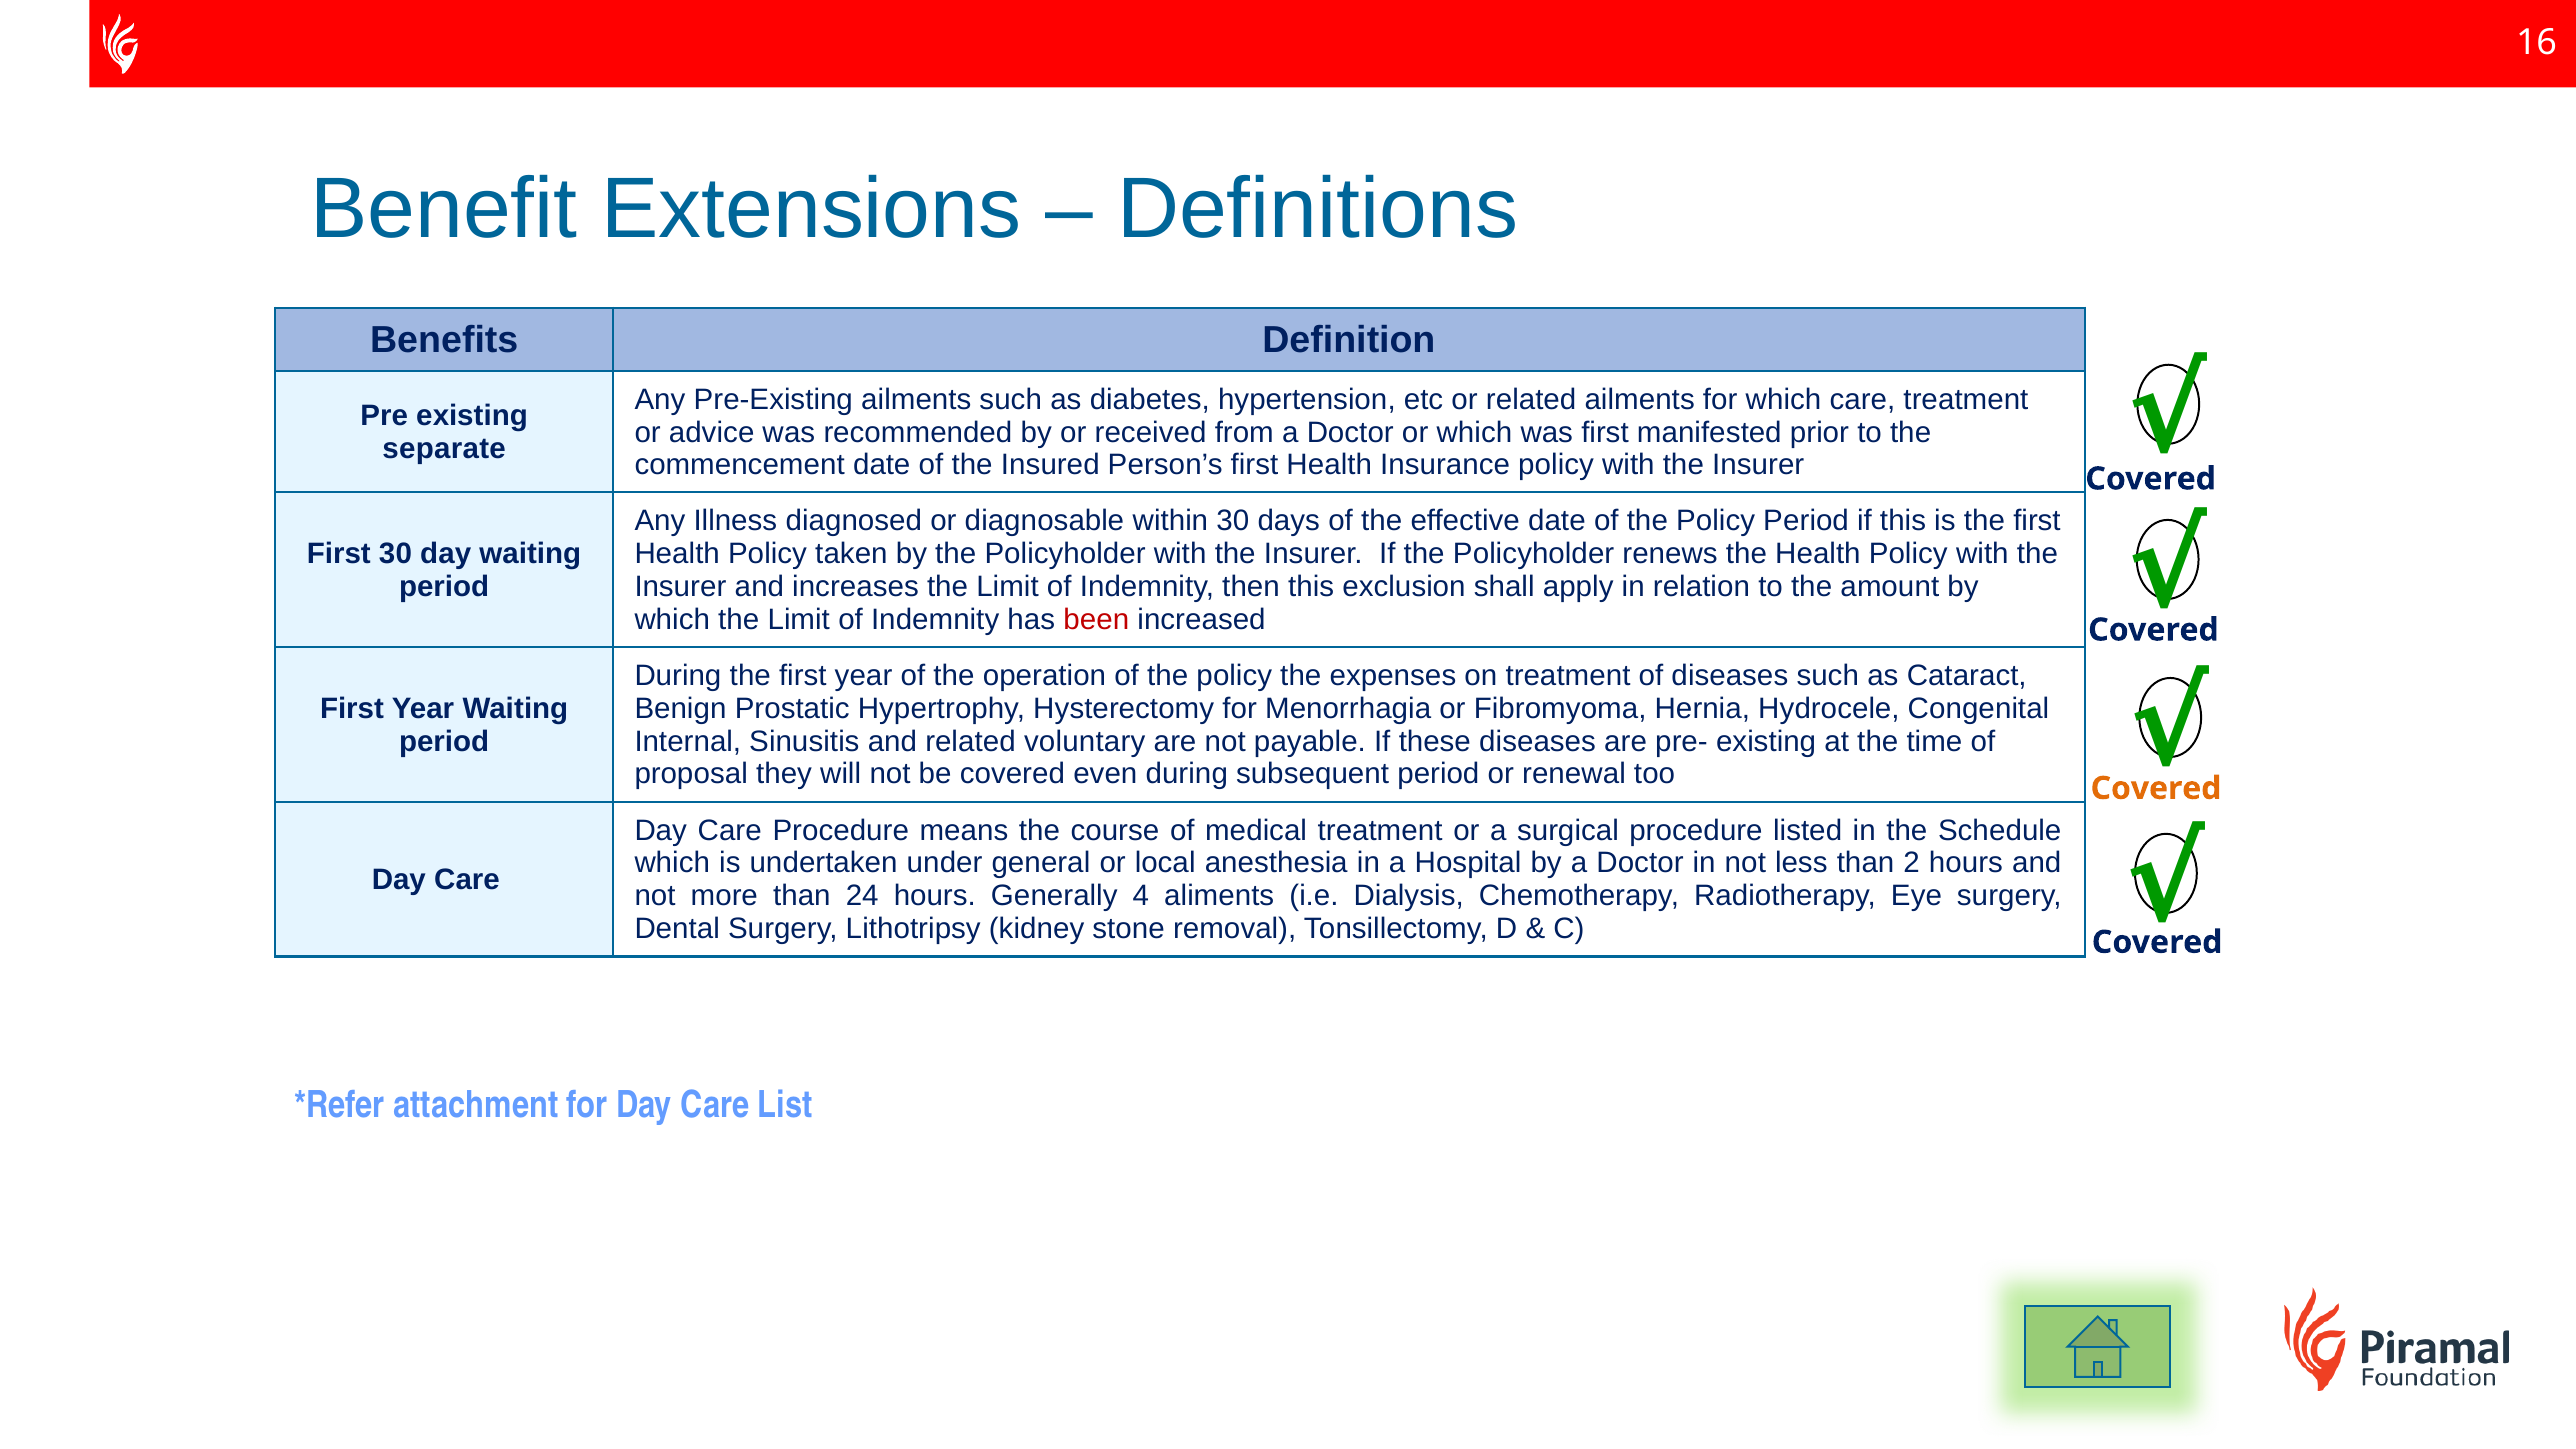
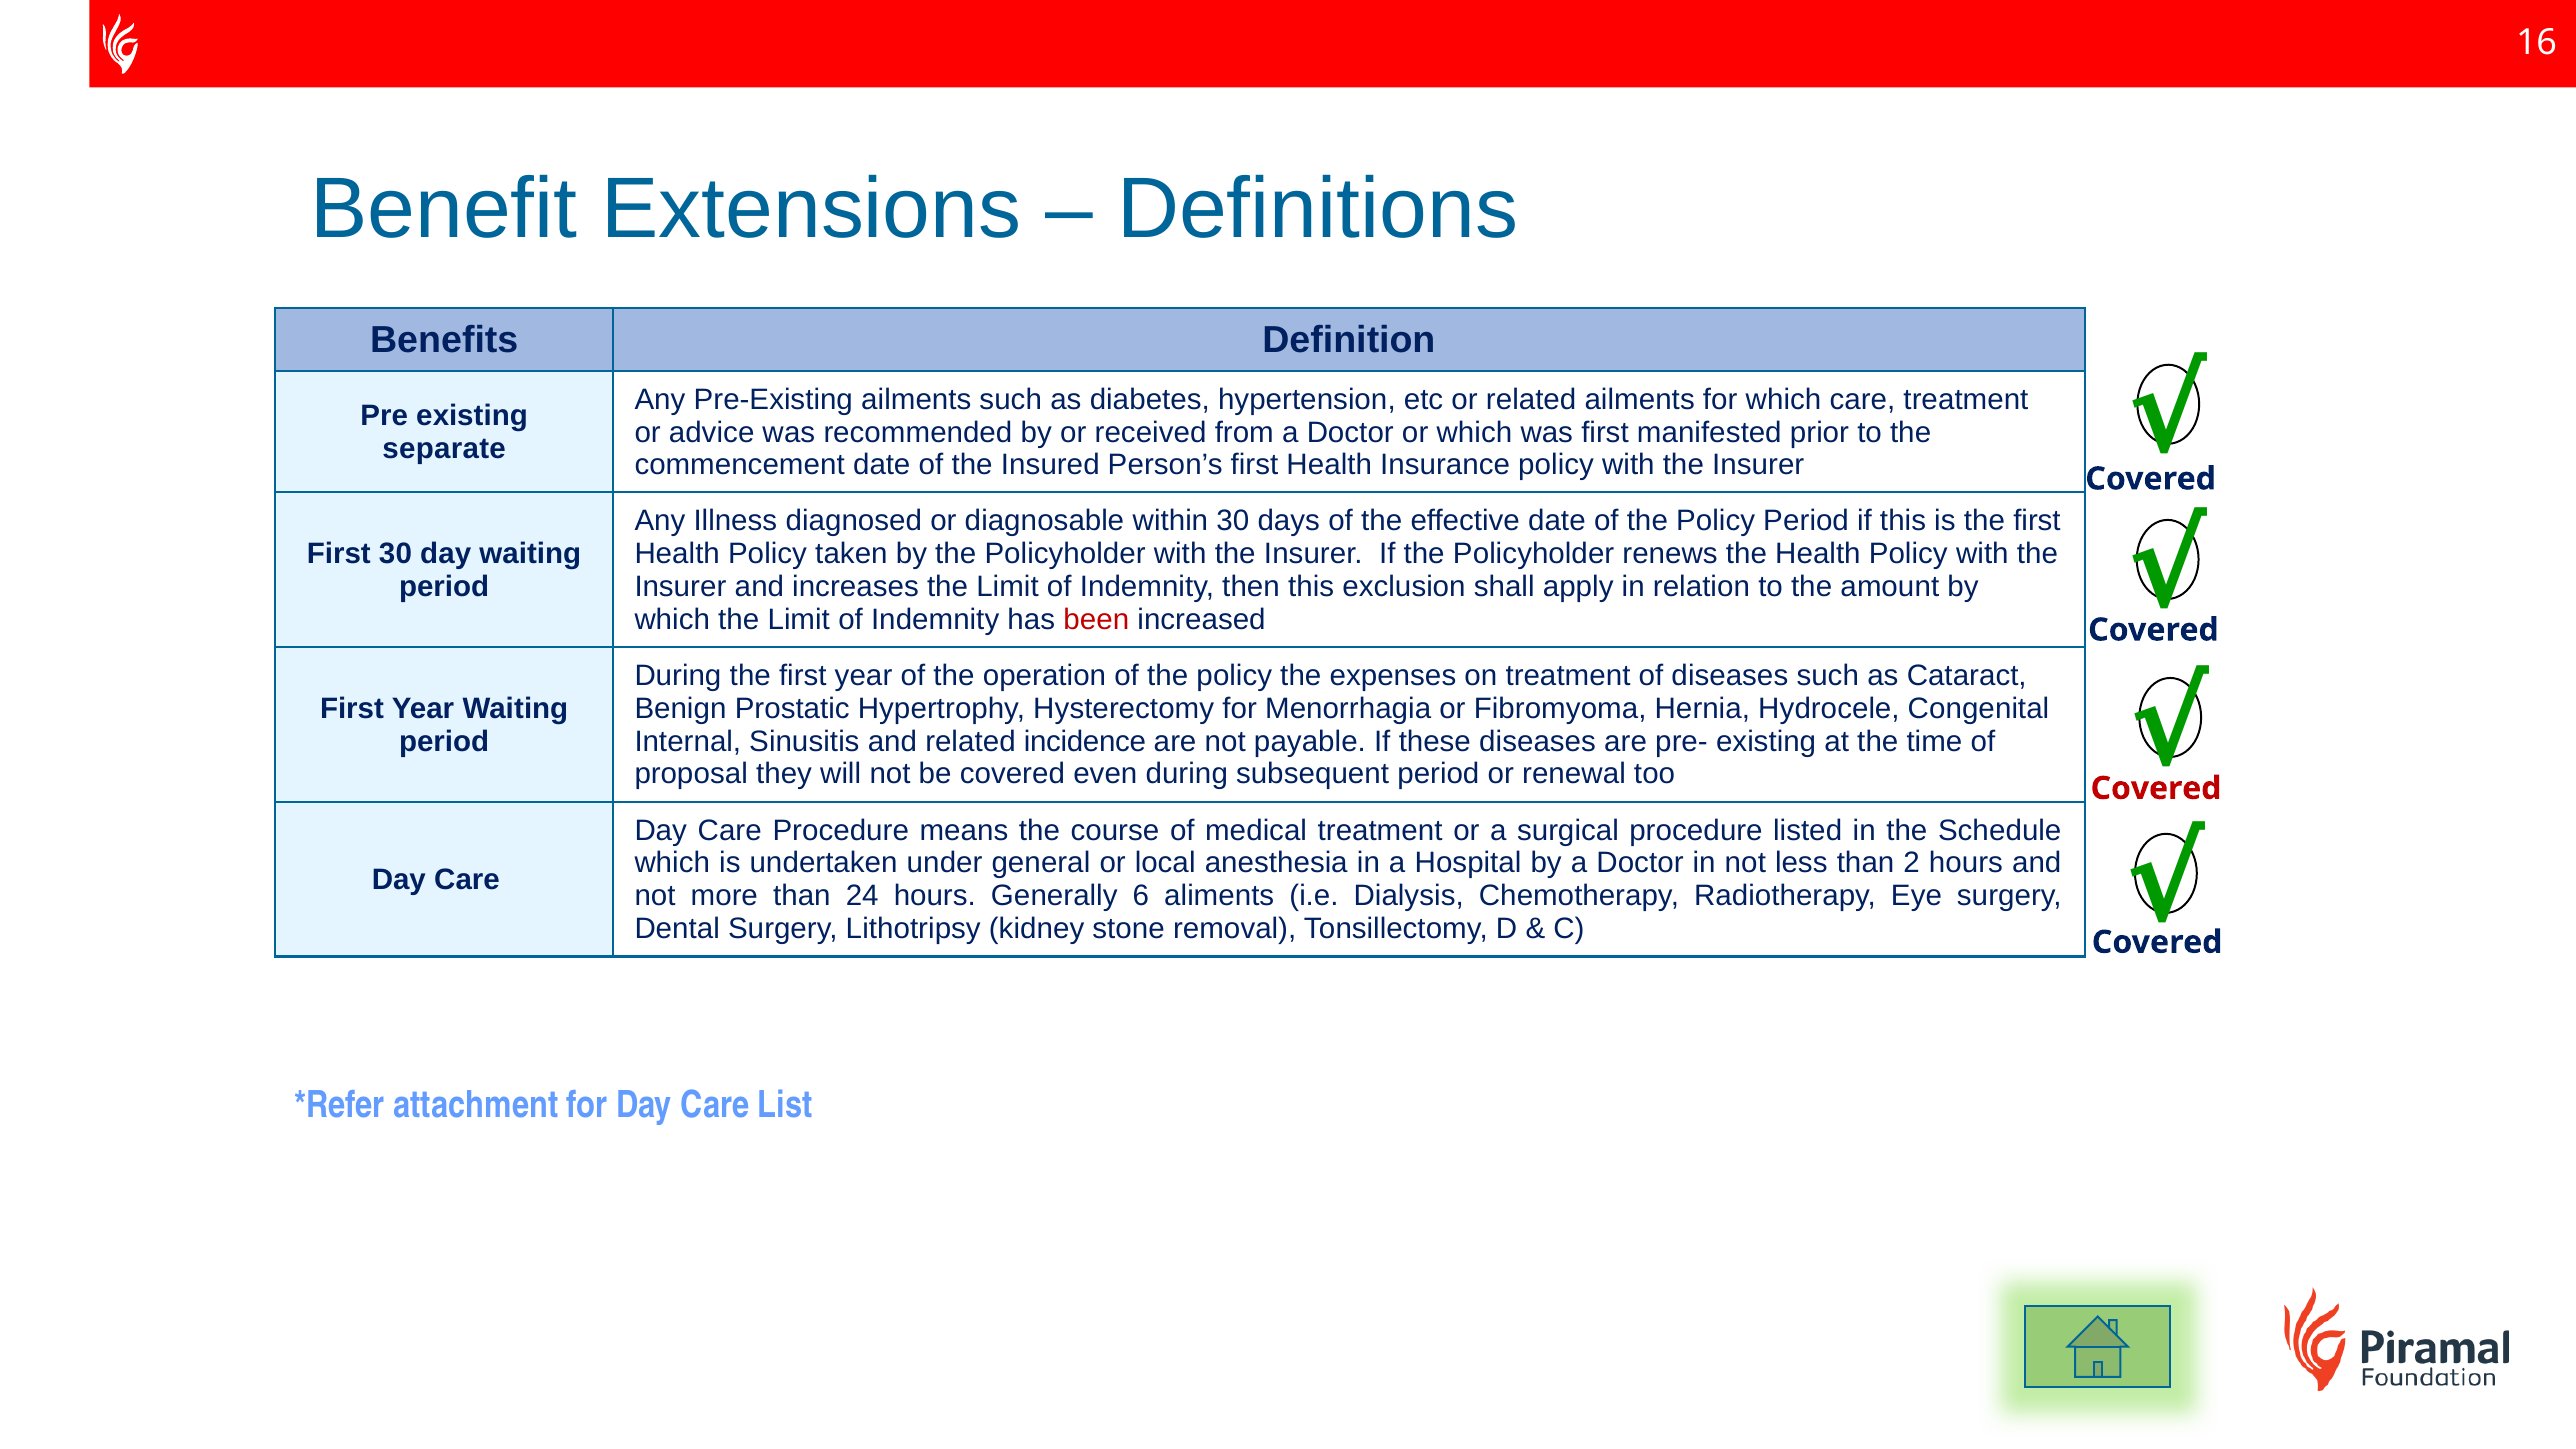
voluntary: voluntary -> incidence (1085, 741)
Covered colour: orange -> red (2156, 788)
4: 4 -> 6 (1141, 896)
